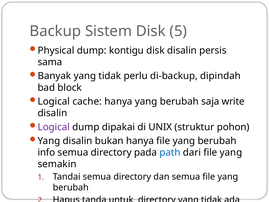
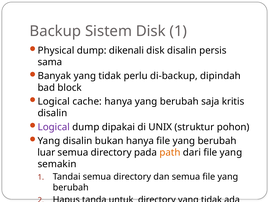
Disk 5: 5 -> 1 (178, 31)
kontigu: kontigu -> dikenali (126, 50)
write: write -> kritis (233, 101)
info: info -> luar (46, 152)
path colour: blue -> orange (170, 152)
